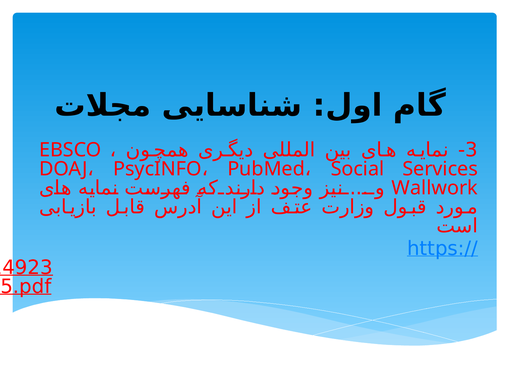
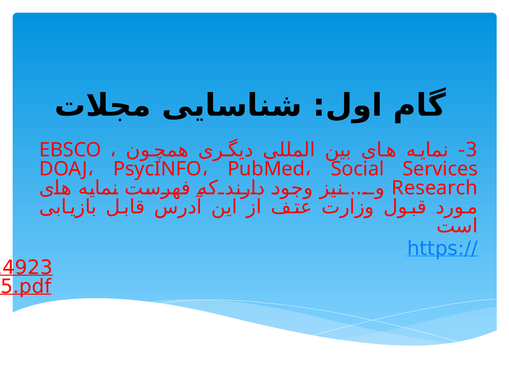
Wallwork: Wallwork -> Research (435, 188)
